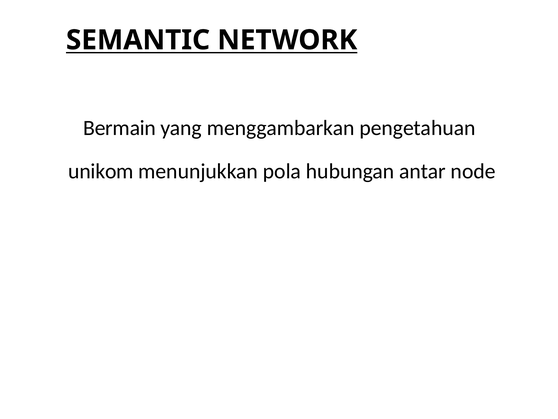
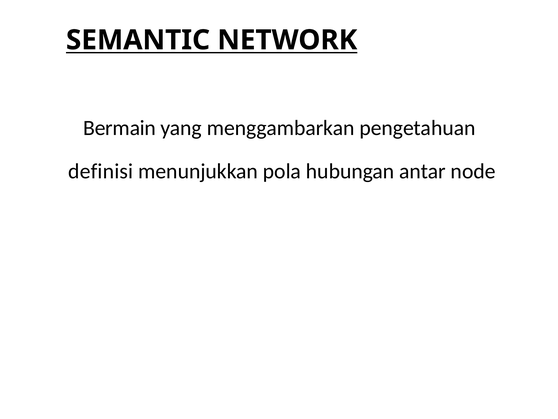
unikom: unikom -> definisi (101, 171)
